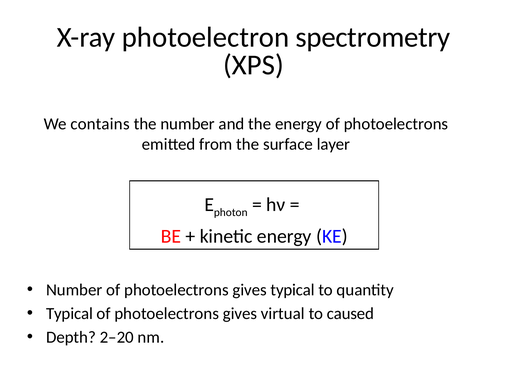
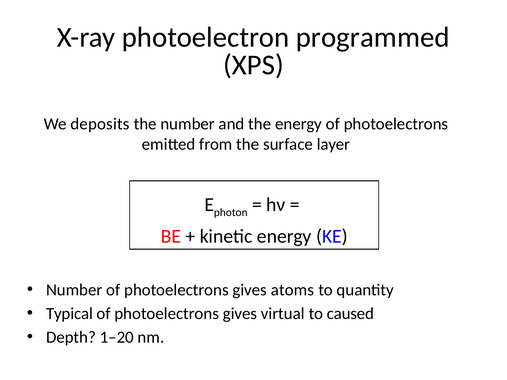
spectrometry: spectrometry -> programmed (373, 37)
contains: contains -> deposits (100, 124)
gives typical: typical -> atoms (292, 290)
2–20: 2–20 -> 1–20 (117, 338)
